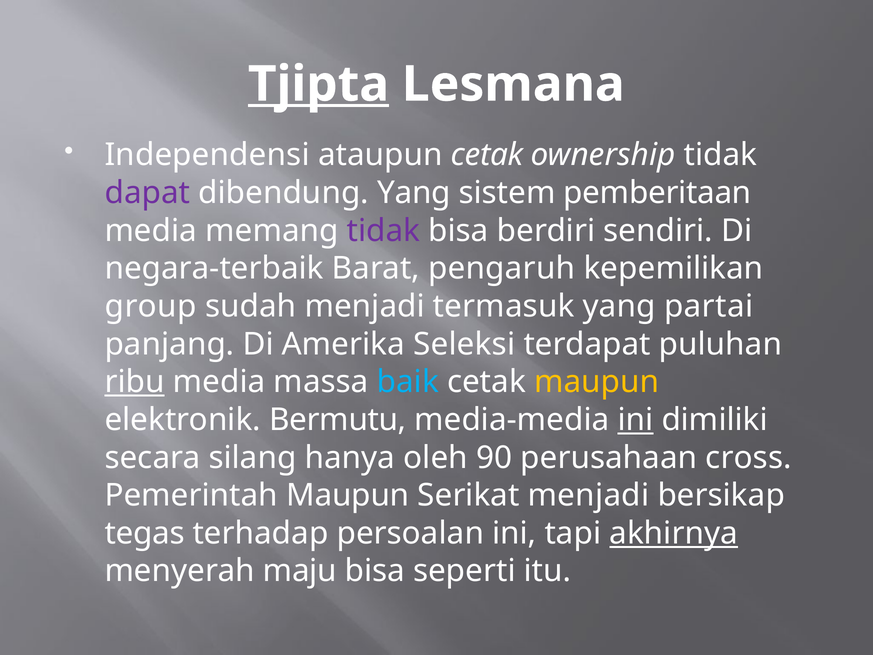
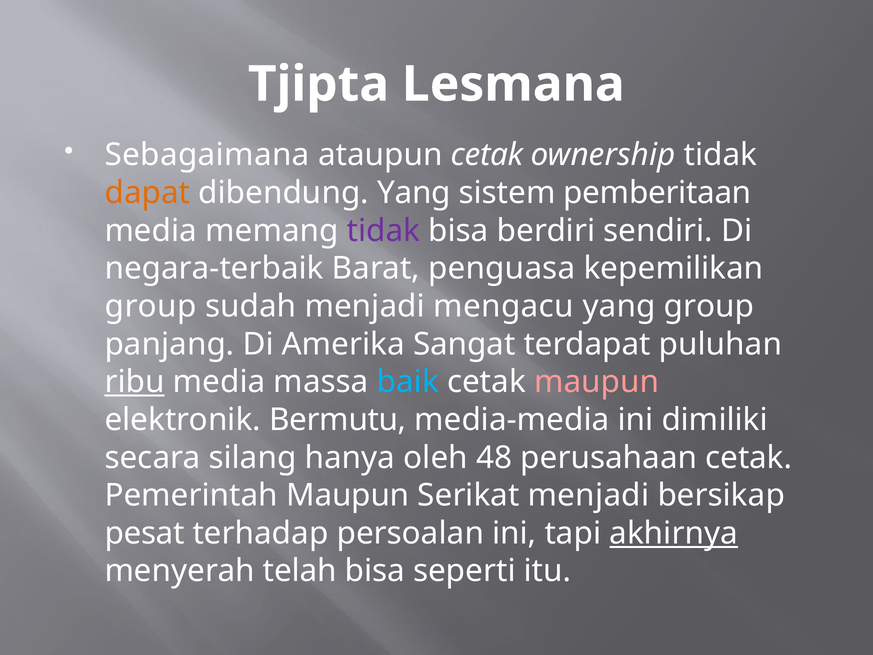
Tjipta underline: present -> none (318, 84)
Independensi: Independensi -> Sebagaimana (207, 155)
dapat colour: purple -> orange (147, 193)
pengaruh: pengaruh -> penguasa (502, 268)
termasuk: termasuk -> mengacu (504, 306)
yang partai: partai -> group (709, 306)
Seleksi: Seleksi -> Sangat (464, 344)
maupun colour: yellow -> pink (597, 382)
ini underline: present -> none (635, 420)
90: 90 -> 48 (494, 457)
perusahaan cross: cross -> cetak (749, 457)
tegas: tegas -> pesat (145, 533)
maju: maju -> telah (300, 571)
